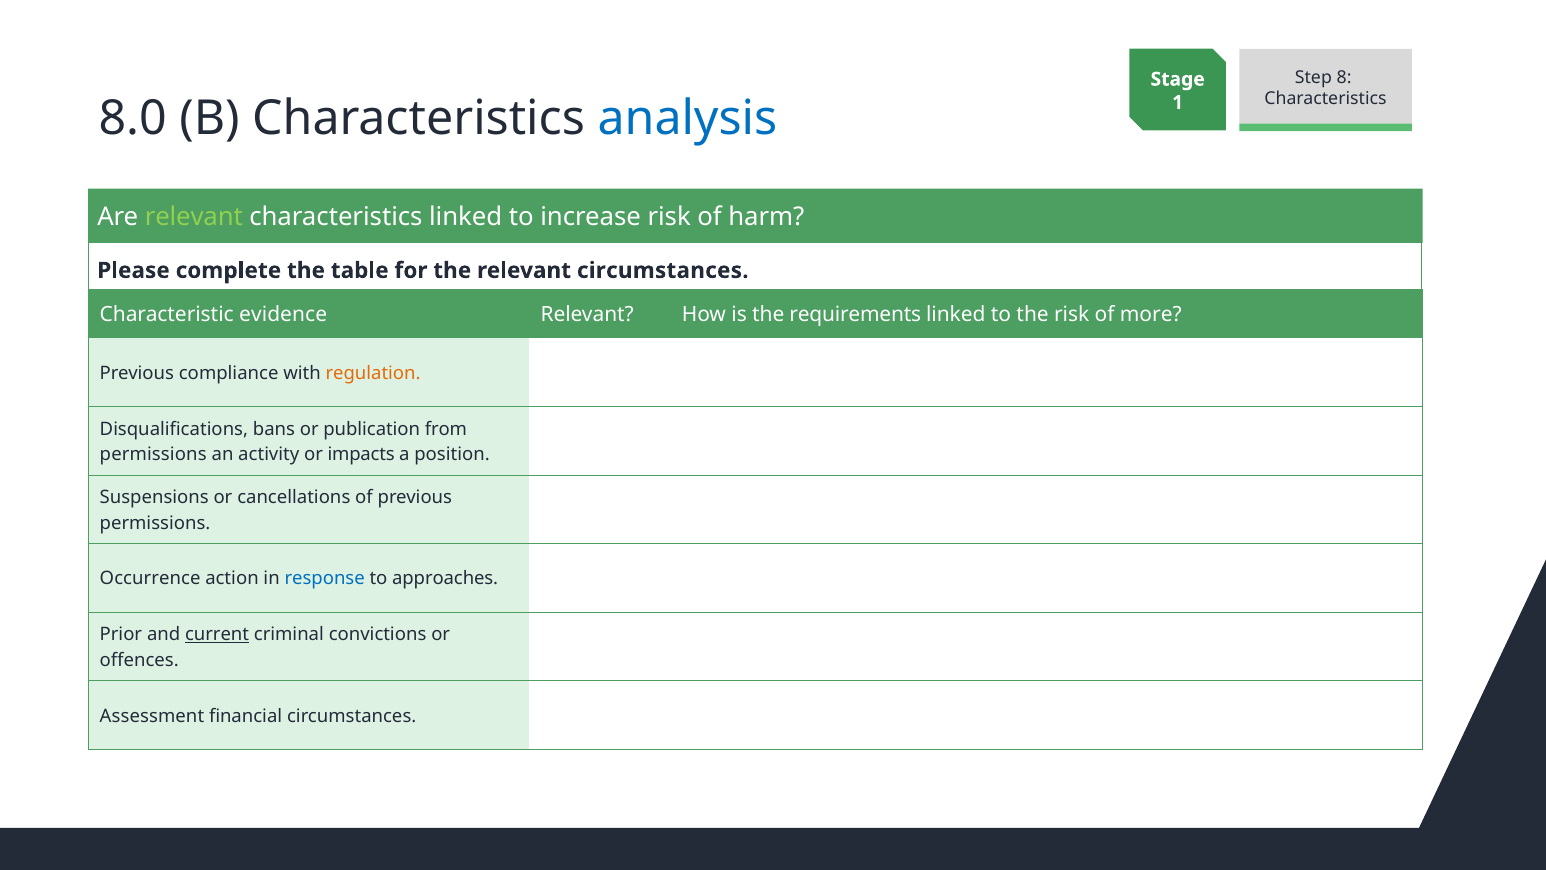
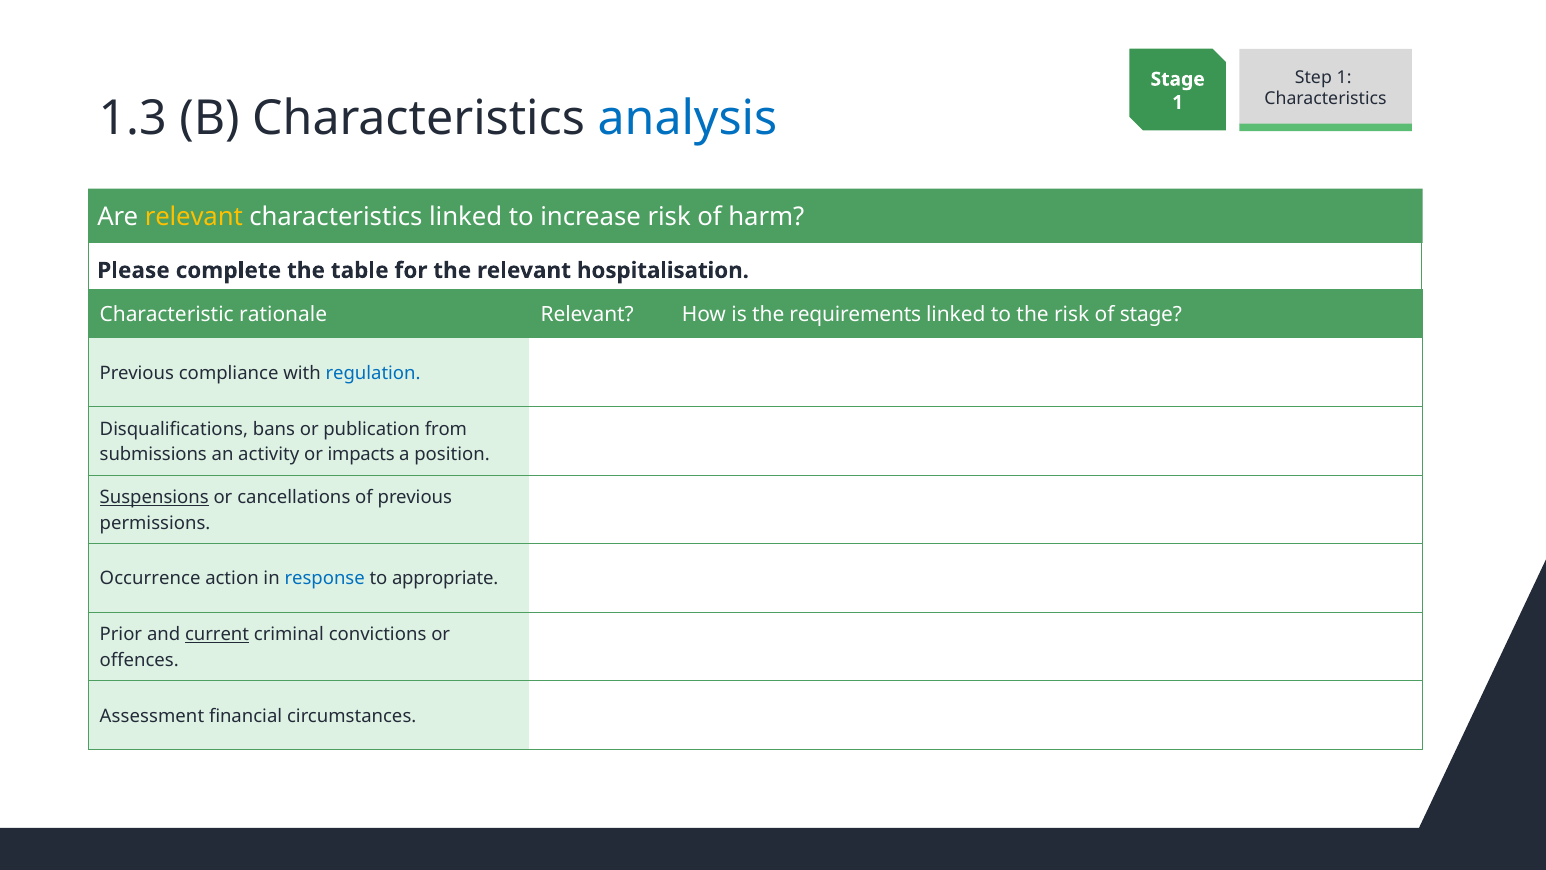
Step 8: 8 -> 1 (1344, 77)
8.0: 8.0 -> 1.3 (133, 119)
relevant colour: light green -> yellow (194, 217)
relevant circumstances: circumstances -> hospitalisation (663, 270)
evidence: evidence -> rationale (283, 315)
of more: more -> stage (1151, 315)
regulation colour: orange -> blue (373, 373)
permissions: permissions -> submissions (153, 454)
Suspensions underline: none -> present (154, 497)
approaches: approaches -> appropriate (445, 579)
